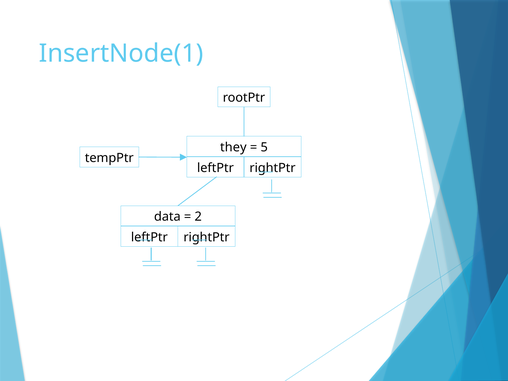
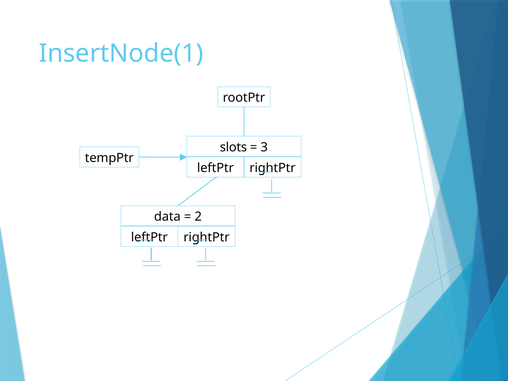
they: they -> slots (233, 147)
5: 5 -> 3 (264, 147)
